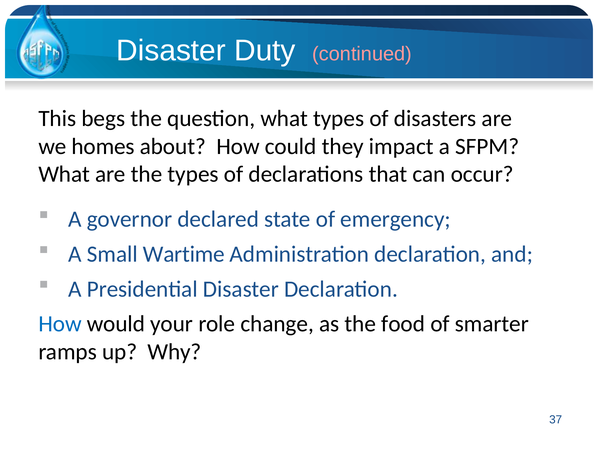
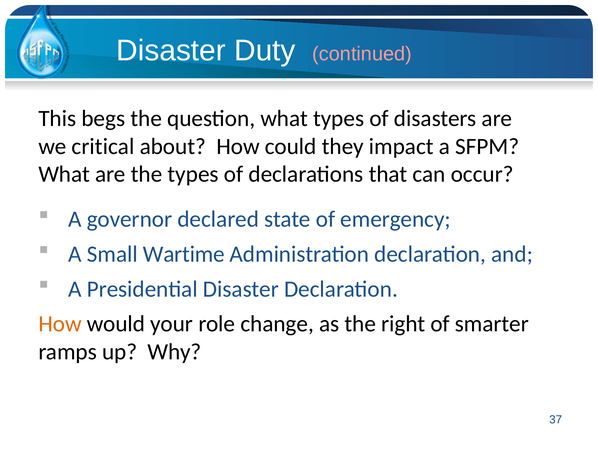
homes: homes -> critical (103, 146)
How colour: blue -> orange (60, 324)
food: food -> right (403, 324)
